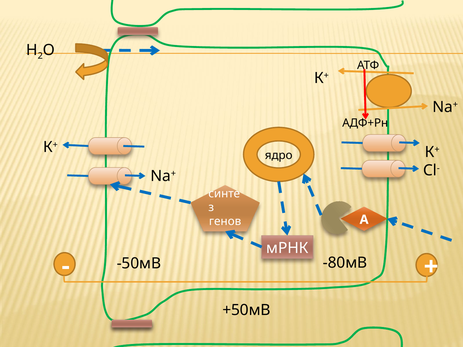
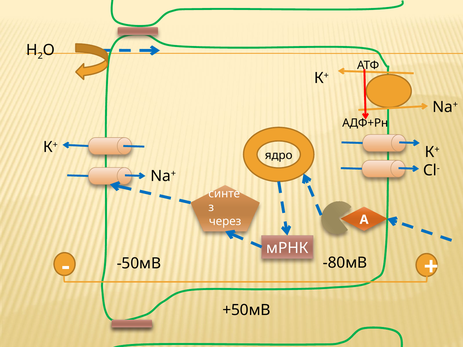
генов: генов -> через (225, 222)
